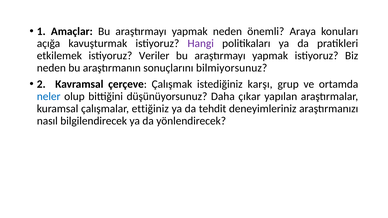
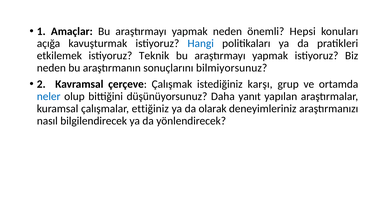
Araya: Araya -> Hepsi (303, 31)
Hangi colour: purple -> blue (201, 44)
Veriler: Veriler -> Teknik (154, 56)
çıkar: çıkar -> yanıt (250, 96)
tehdit: tehdit -> olarak (213, 109)
